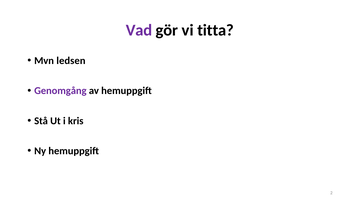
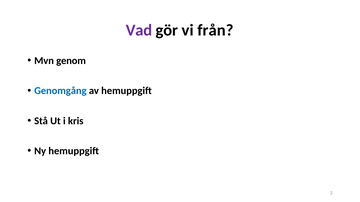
titta: titta -> från (215, 30)
ledsen: ledsen -> genom (71, 61)
Genomgång colour: purple -> blue (60, 91)
